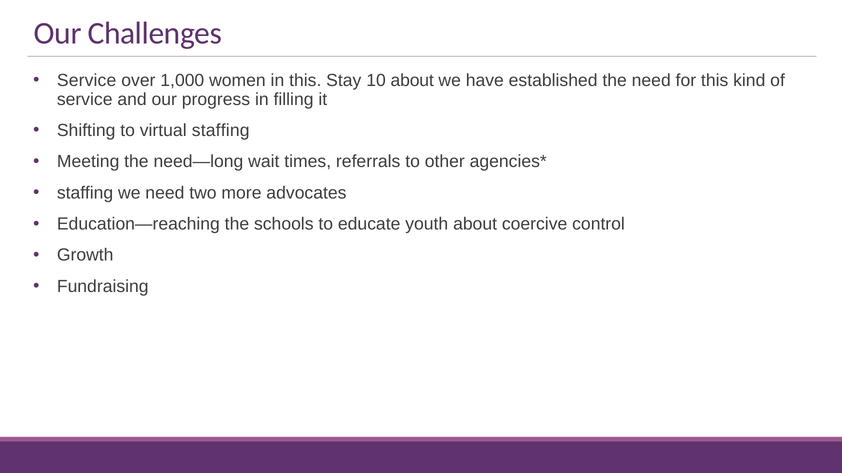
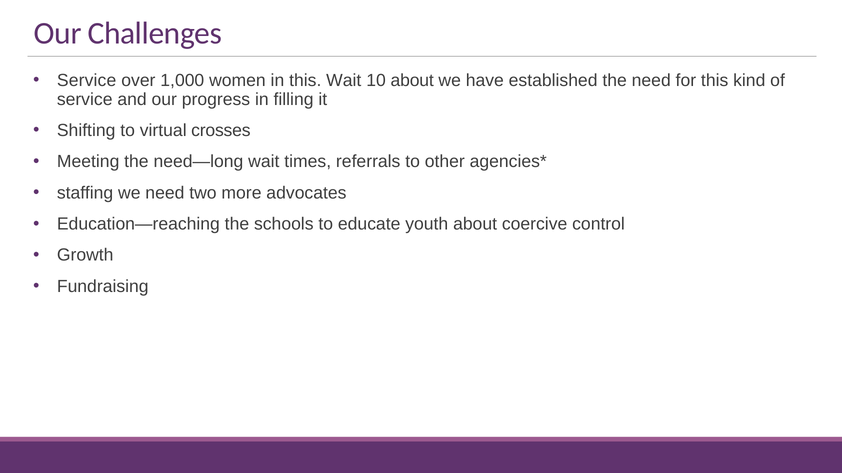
this Stay: Stay -> Wait (344, 80)
virtual staffing: staffing -> crosses (221, 131)
